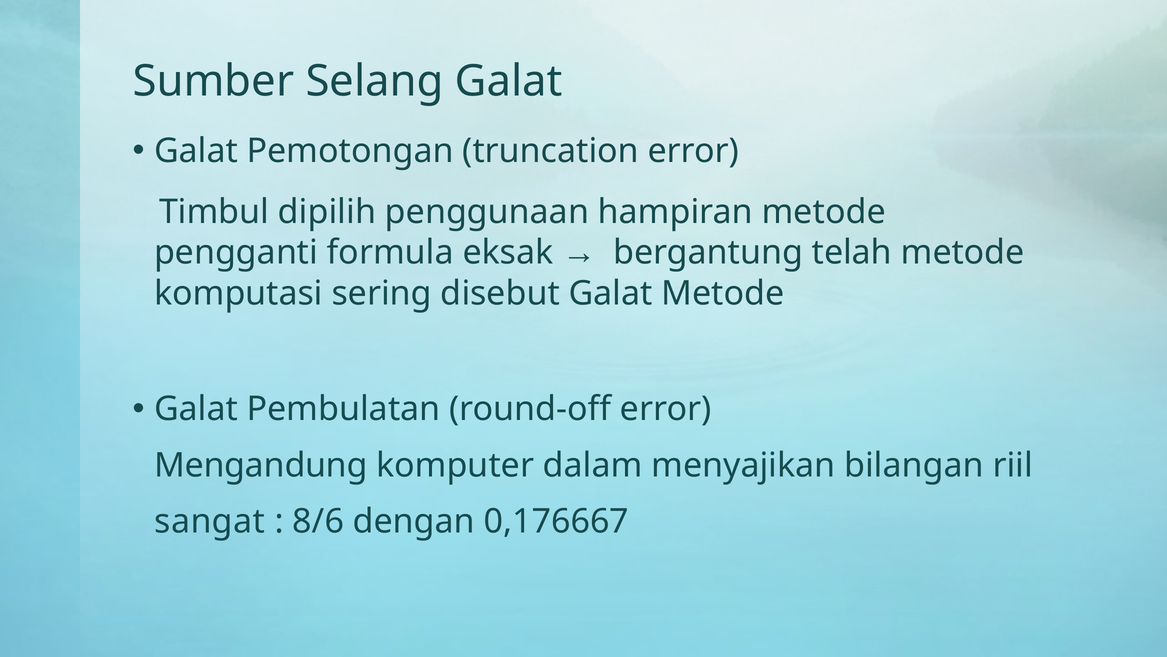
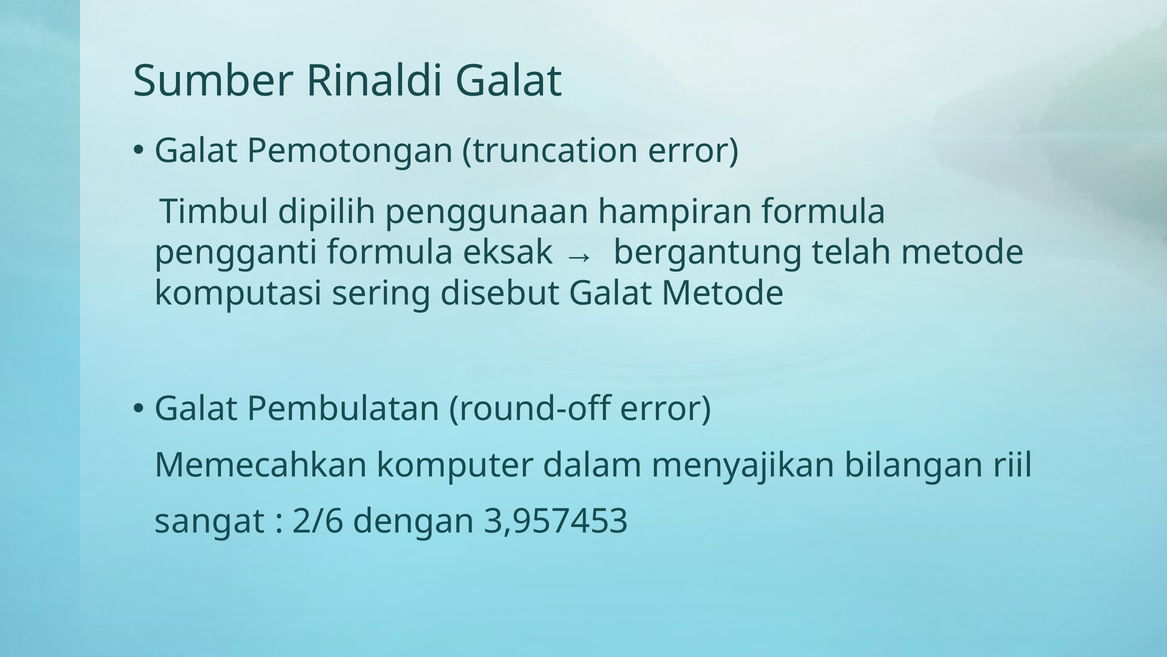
Selang: Selang -> Rinaldi (375, 81)
hampiran metode: metode -> formula (824, 212)
Mengandung: Mengandung -> Memecahkan (261, 465)
8/6: 8/6 -> 2/6 (318, 521)
0,176667: 0,176667 -> 3,957453 (556, 521)
